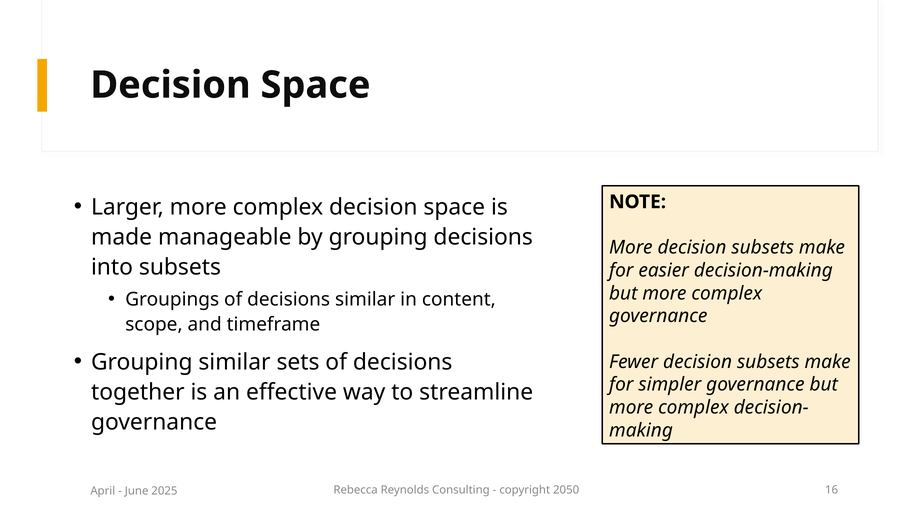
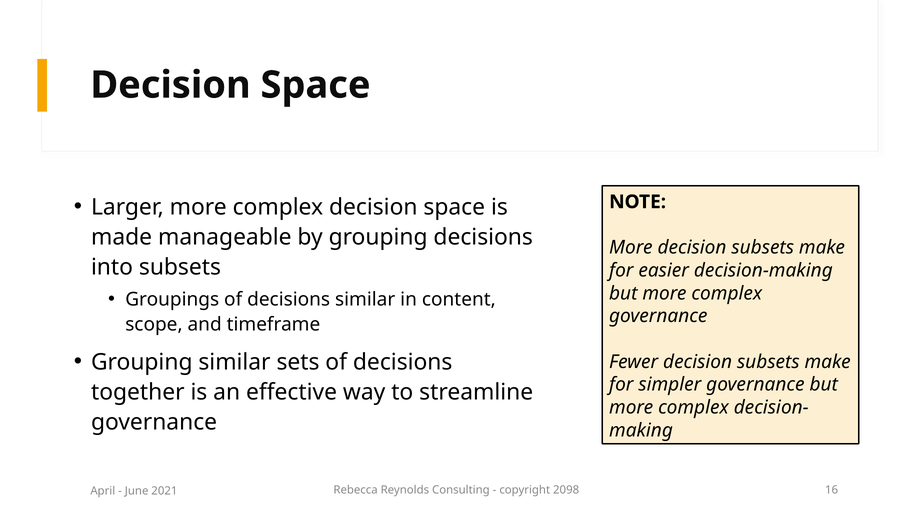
2050: 2050 -> 2098 (566, 490)
2025: 2025 -> 2021 (164, 490)
